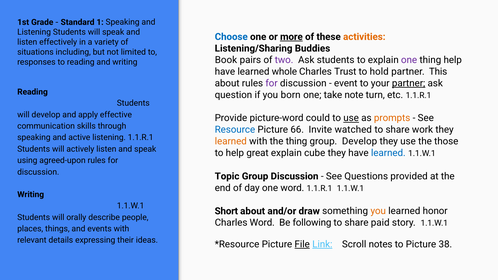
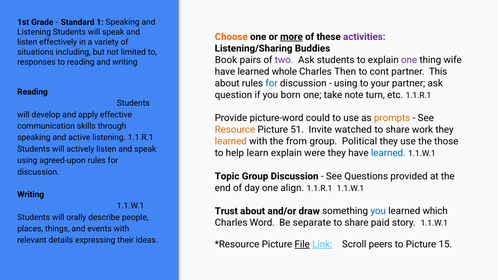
Choose colour: blue -> orange (231, 37)
activities colour: orange -> purple (364, 37)
thing help: help -> wife (453, 60)
Trust: Trust -> Then (345, 72)
hold: hold -> cont (379, 72)
for colour: purple -> blue (272, 83)
event: event -> using (346, 83)
partner underline: present -> none (409, 83)
use underline: present -> none (351, 118)
Resource colour: blue -> orange (235, 130)
66: 66 -> 51 (297, 130)
the thing: thing -> from (296, 141)
group Develop: Develop -> Political (360, 141)
great: great -> learn (257, 153)
cube: cube -> were (315, 153)
one word: word -> align (292, 188)
Short: Short -> Trust (226, 211)
you colour: orange -> blue (378, 211)
honor: honor -> which (435, 211)
following: following -> separate (312, 223)
notes: notes -> peers (381, 244)
38: 38 -> 15 (445, 244)
